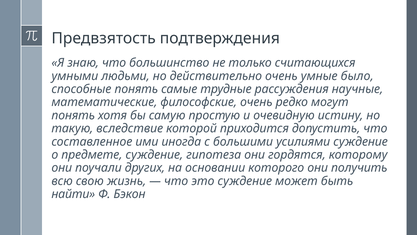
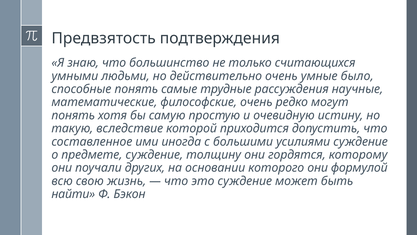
гипотеза: гипотеза -> толщину (214, 155)
получить: получить -> формулой (359, 168)
